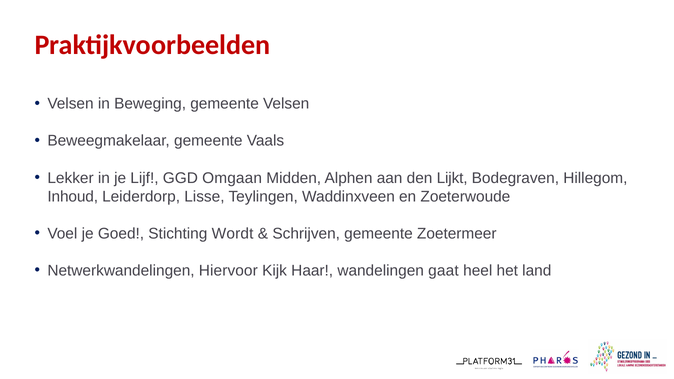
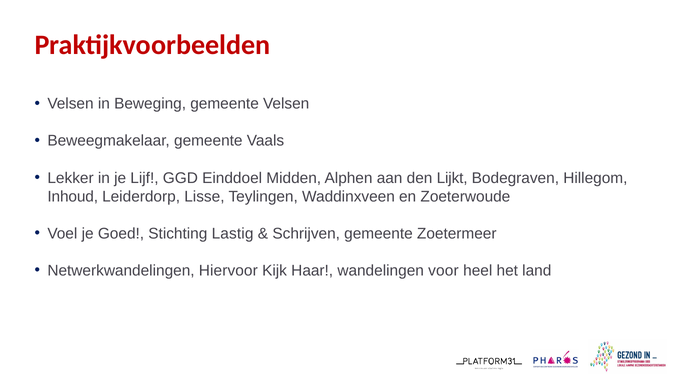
Omgaan: Omgaan -> Einddoel (232, 178)
Wordt: Wordt -> Lastig (233, 234)
gaat: gaat -> voor (443, 271)
